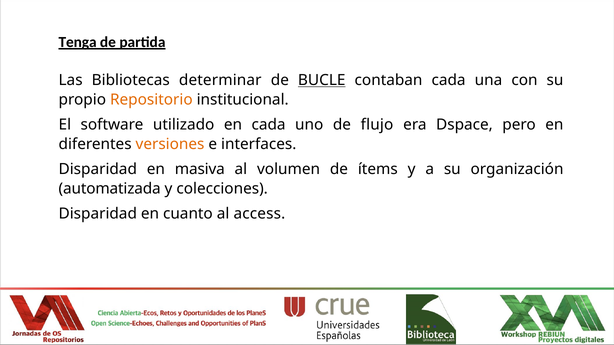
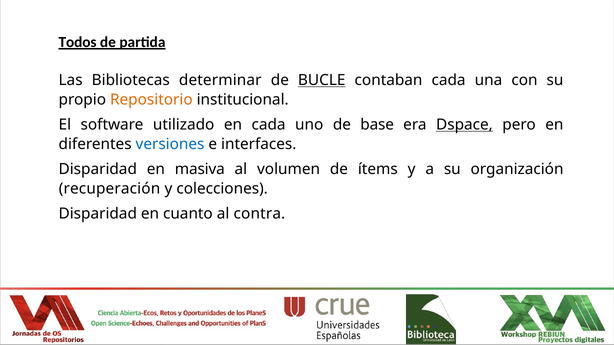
Tenga: Tenga -> Todos (78, 42)
flujo: flujo -> base (377, 125)
Dspace underline: none -> present (464, 125)
versiones colour: orange -> blue (170, 144)
automatizada: automatizada -> recuperación (110, 189)
access: access -> contra (259, 214)
